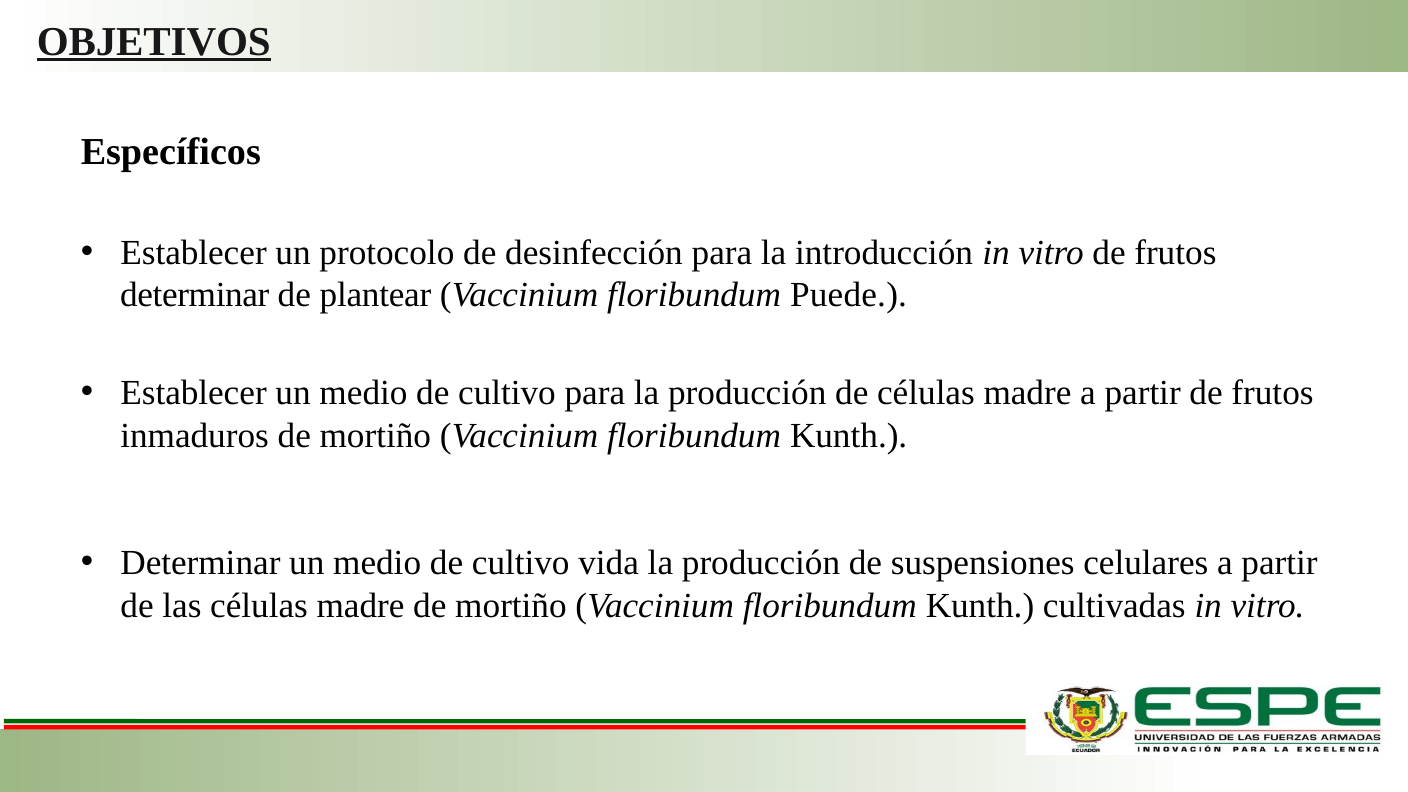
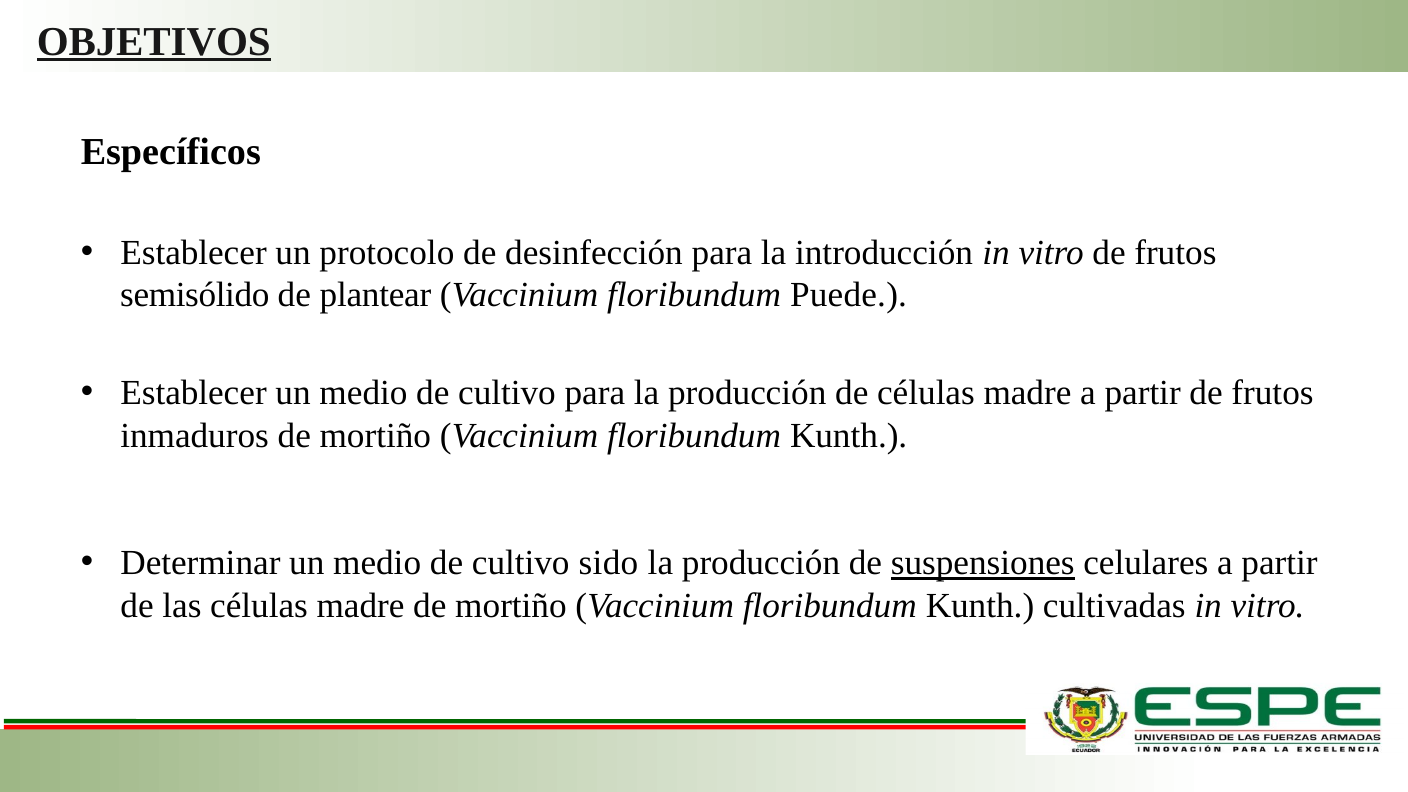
determinar: determinar -> semisólido (195, 295)
vida: vida -> sido (608, 563)
suspensiones underline: none -> present (983, 563)
